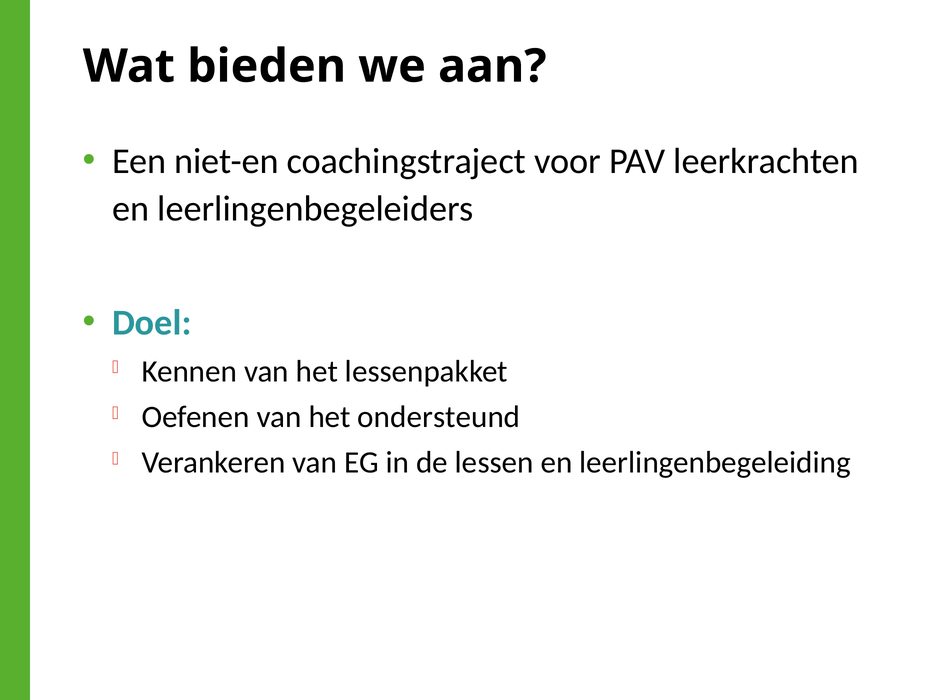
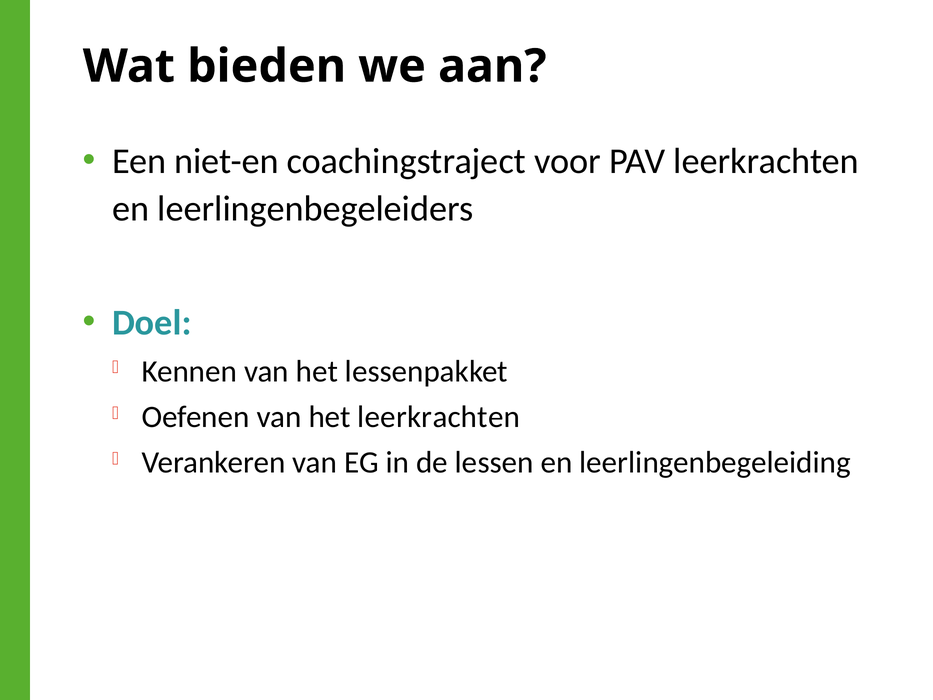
het ondersteund: ondersteund -> leerkrachten (439, 417)
